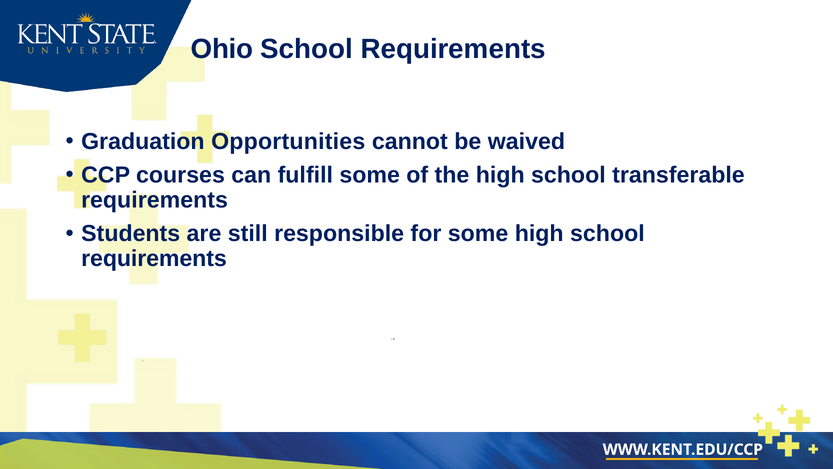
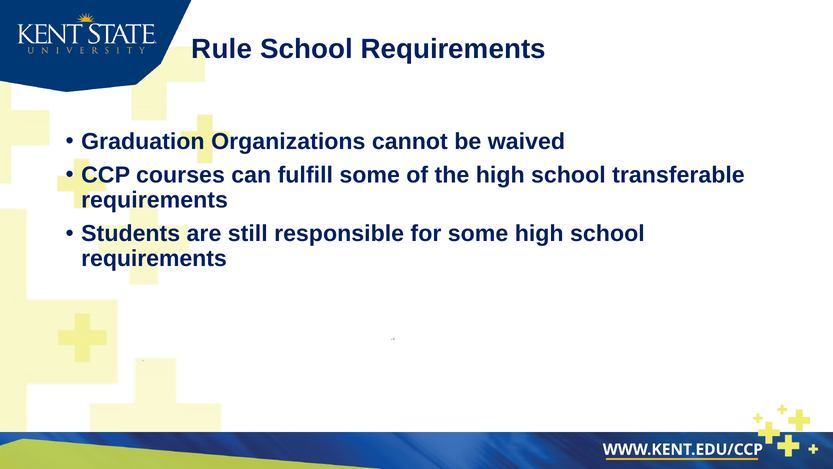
Ohio: Ohio -> Rule (222, 49)
Opportunities: Opportunities -> Organizations (288, 141)
